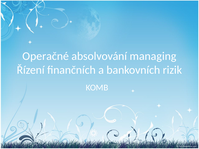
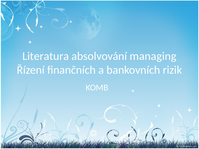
Operačné: Operačné -> Literatura (46, 56)
